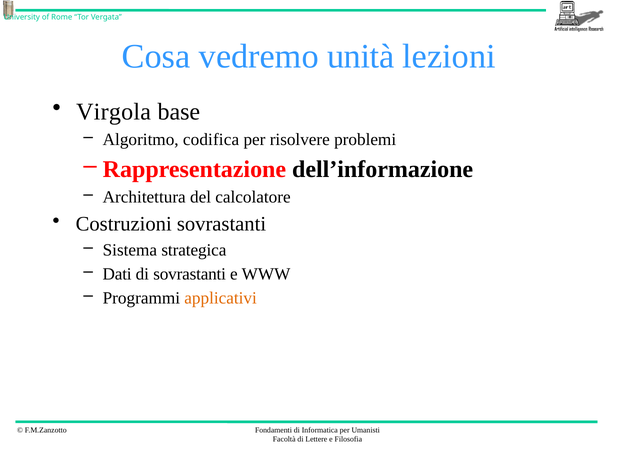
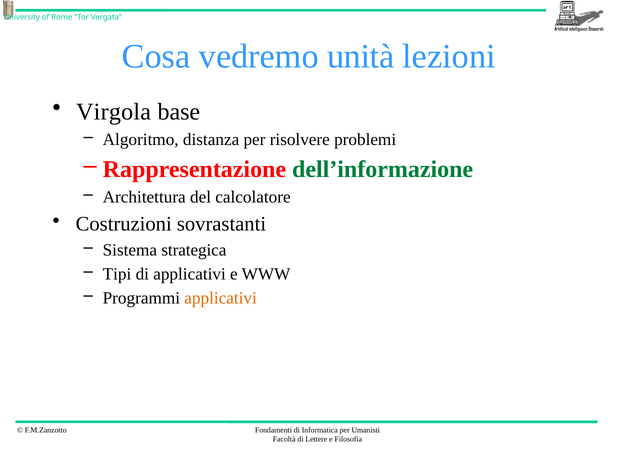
codifica: codifica -> distanza (211, 140)
dell’informazione colour: black -> green (383, 170)
Dati: Dati -> Tipi (117, 274)
di sovrastanti: sovrastanti -> applicativi (190, 274)
